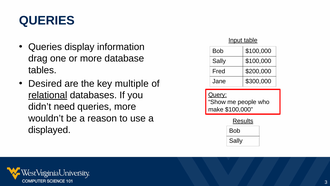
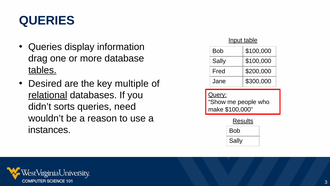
tables underline: none -> present (42, 70)
need: need -> sorts (64, 107)
queries more: more -> need (125, 107)
displayed: displayed -> instances (49, 130)
